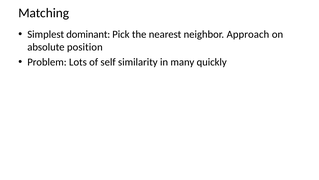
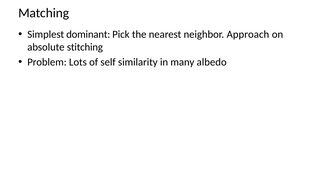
position: position -> stitching (85, 47)
quickly: quickly -> albedo (212, 62)
